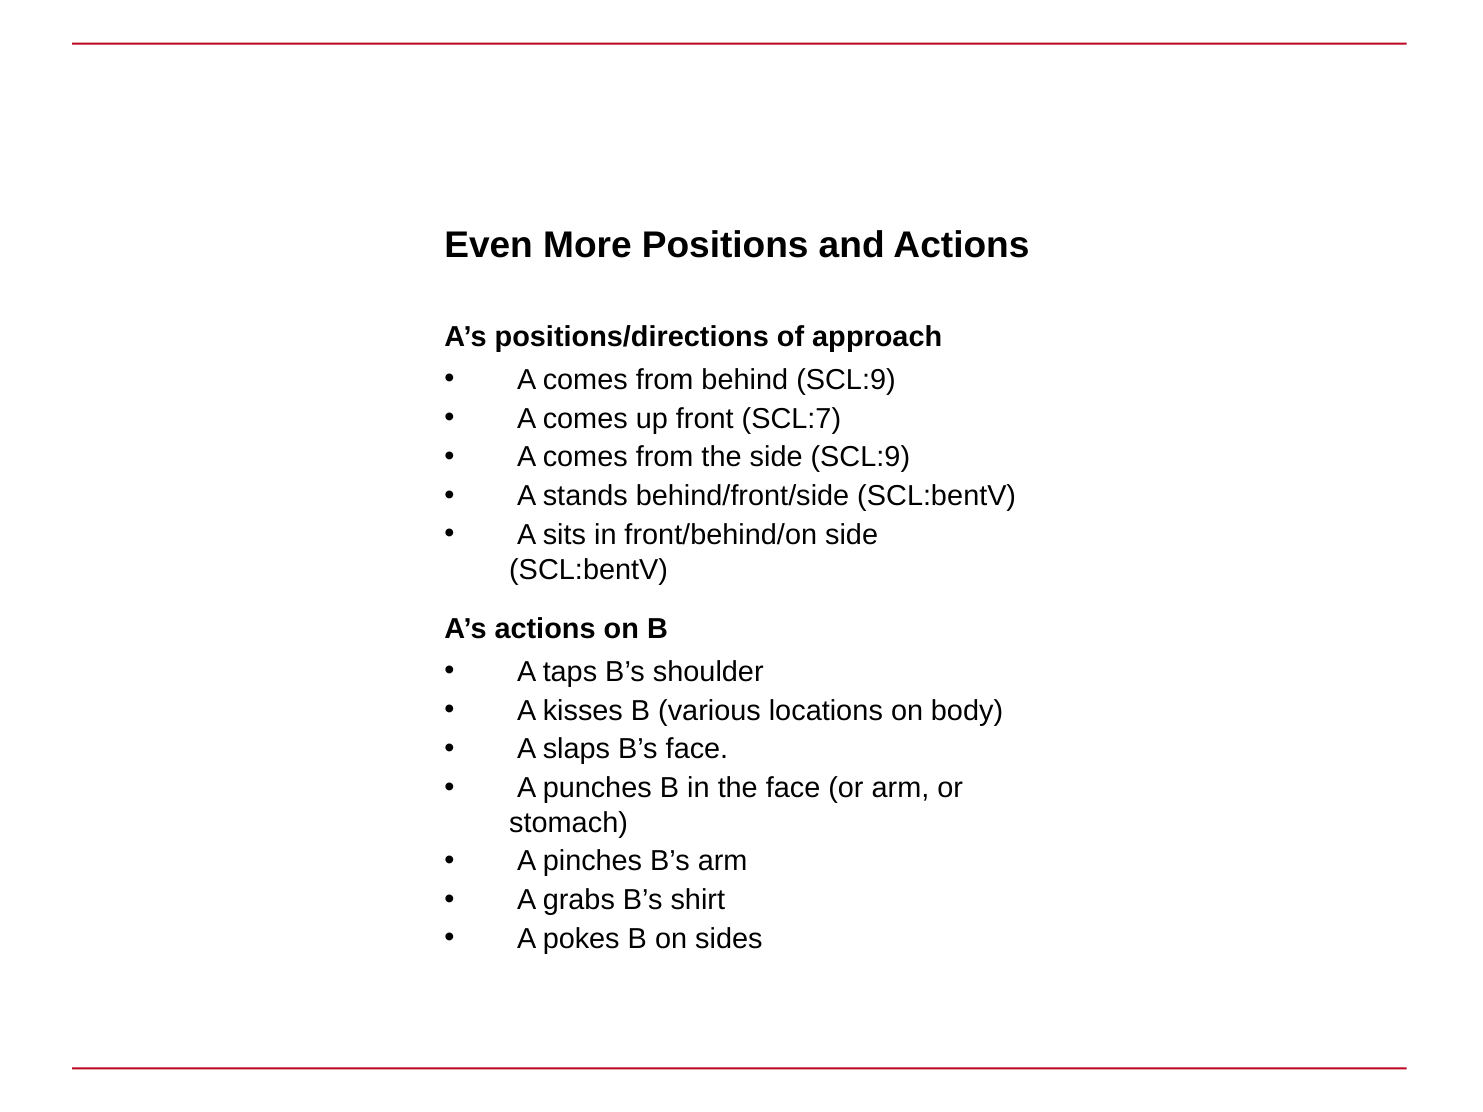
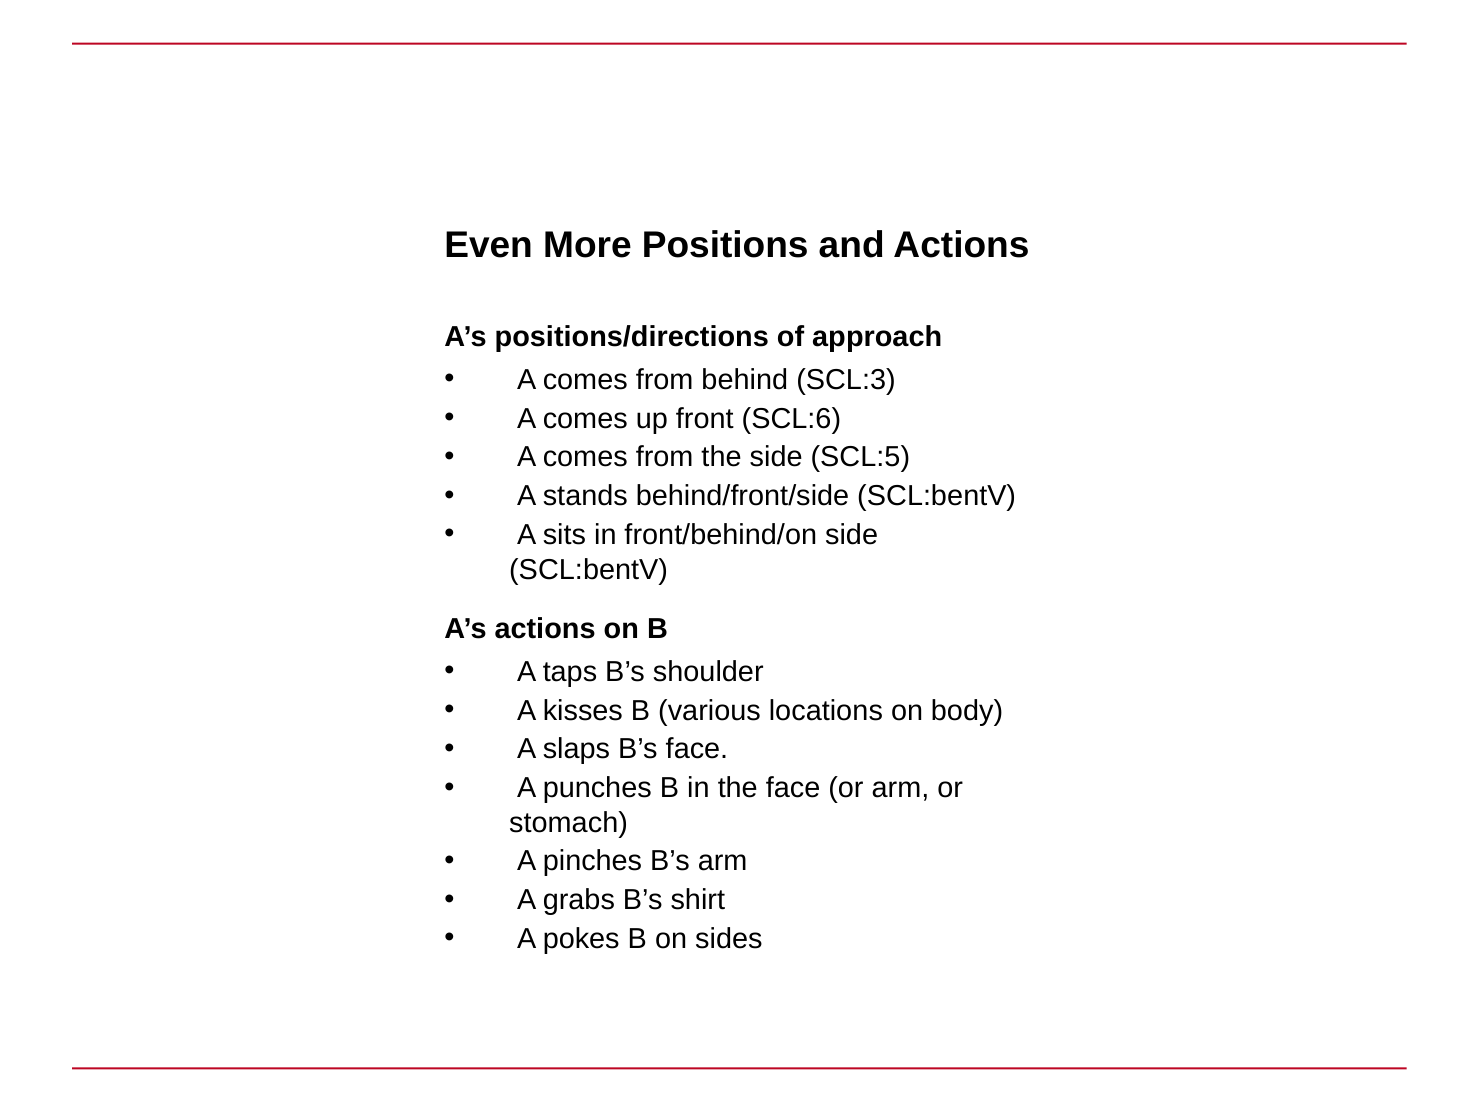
behind SCL:9: SCL:9 -> SCL:3 (846, 380)
SCL:7: SCL:7 -> SCL:6 (791, 419)
side SCL:9: SCL:9 -> SCL:5 (860, 458)
